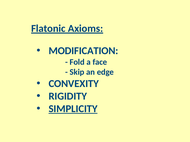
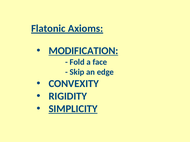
MODIFICATION underline: none -> present (83, 51)
